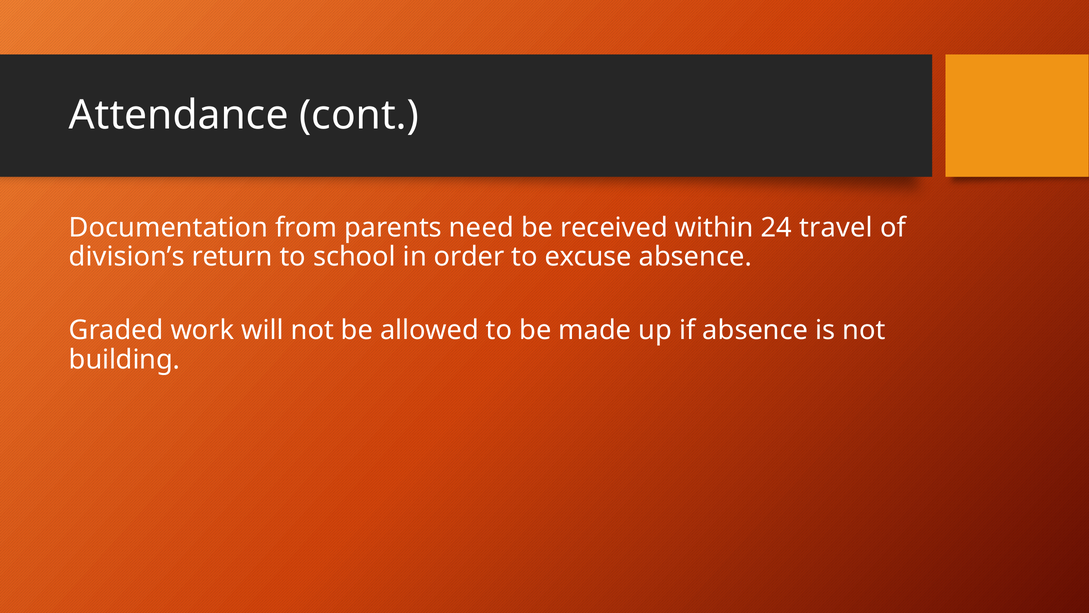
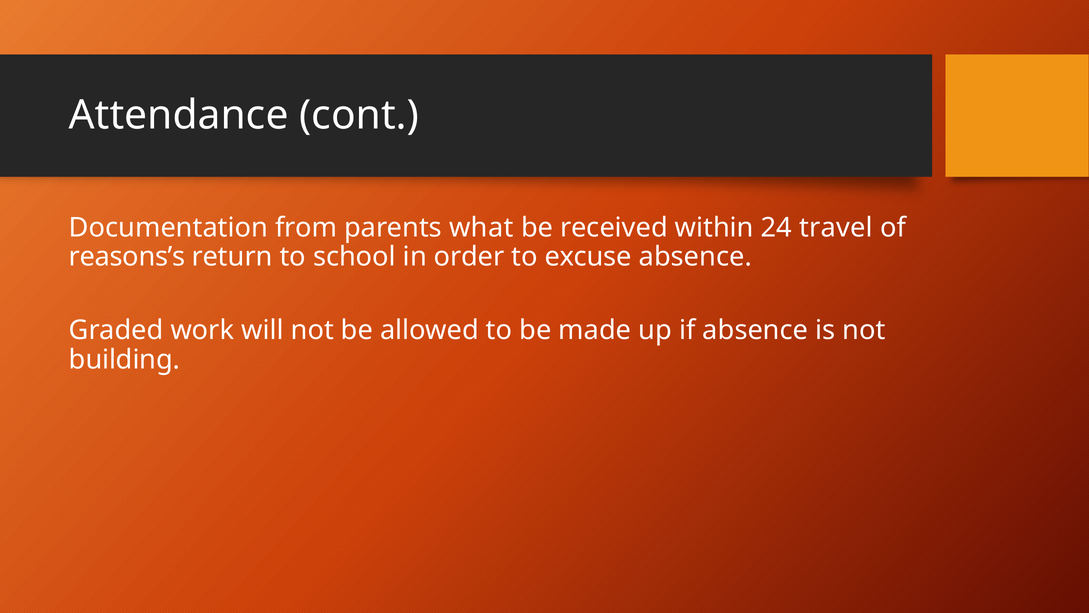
need: need -> what (481, 227)
division’s: division’s -> reasons’s (127, 257)
